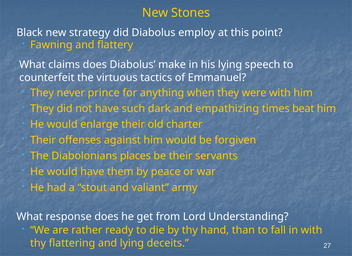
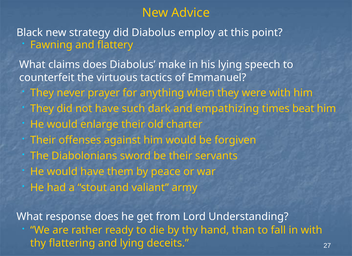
Stones: Stones -> Advice (191, 13)
prince: prince -> prayer (104, 93)
places: places -> sword (135, 156)
